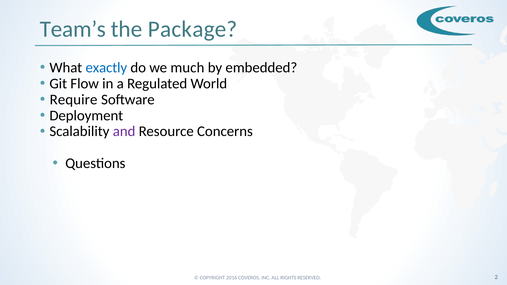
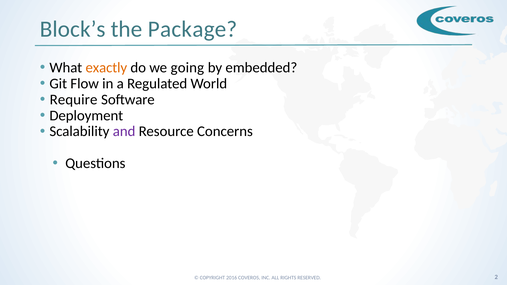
Team’s: Team’s -> Block’s (73, 29)
exactly colour: blue -> orange (106, 68)
much: much -> going (187, 68)
